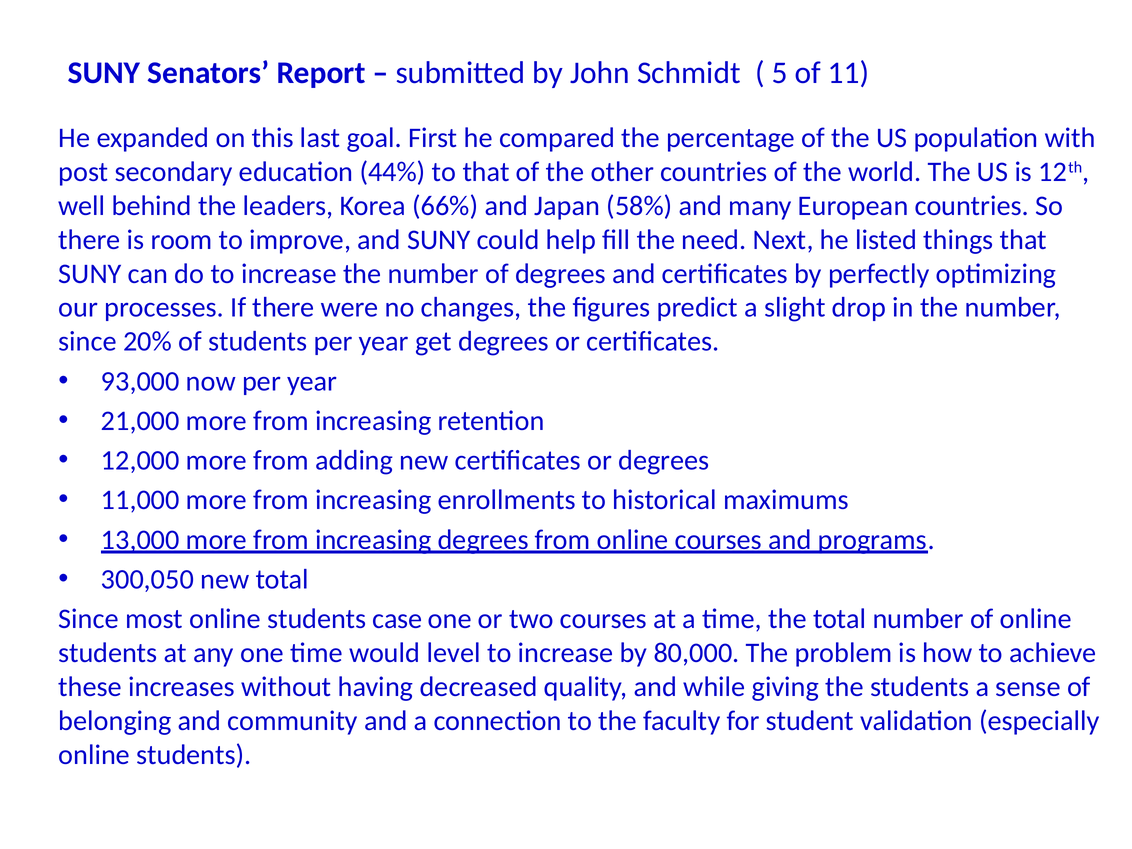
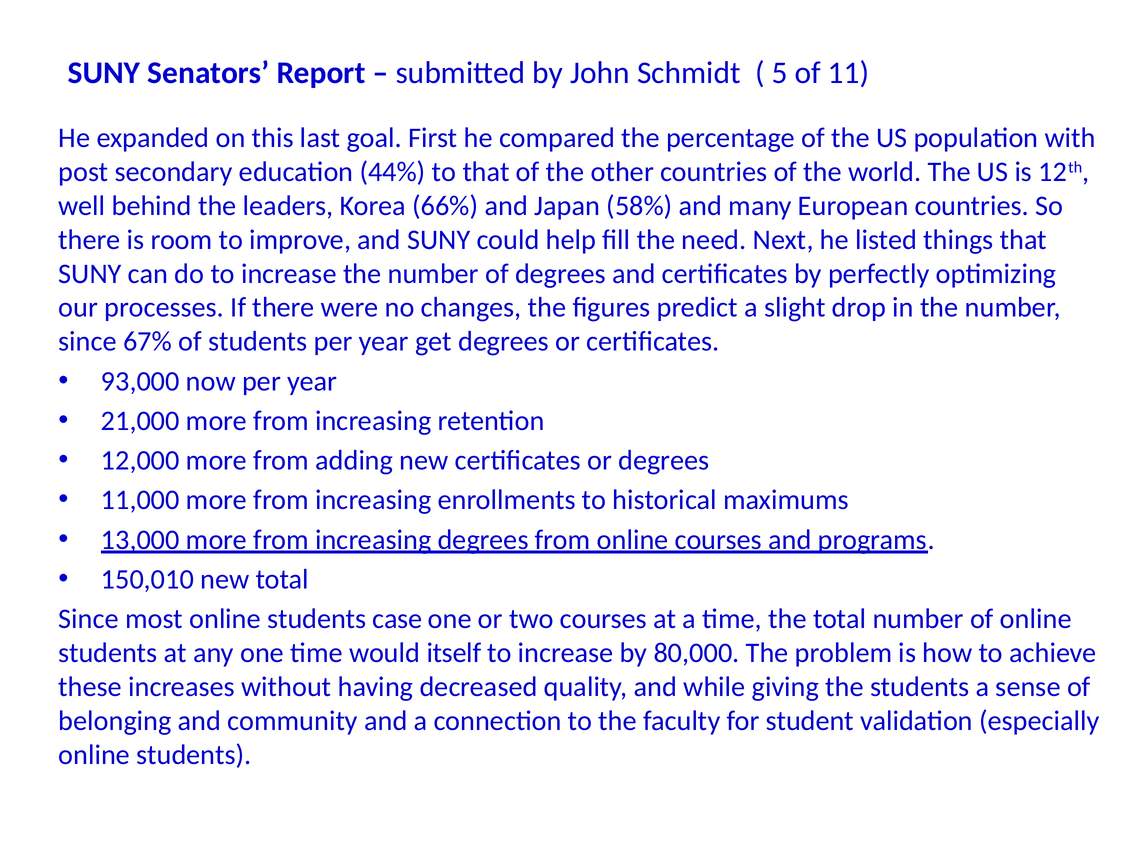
20%: 20% -> 67% (148, 342)
300,050: 300,050 -> 150,010 (147, 579)
level: level -> itself (454, 653)
